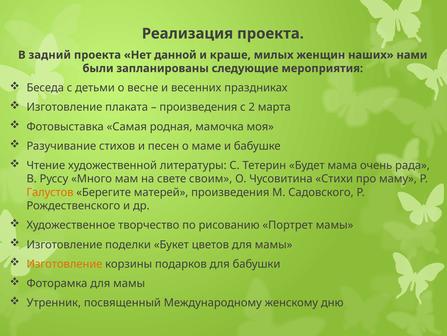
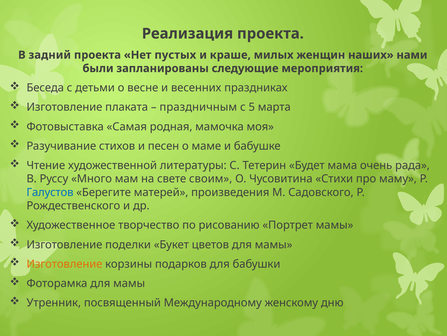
данной: данной -> пустых (175, 55)
произведения: произведения -> праздничным (198, 107)
2: 2 -> 5 (252, 107)
Галустов colour: orange -> blue (50, 192)
